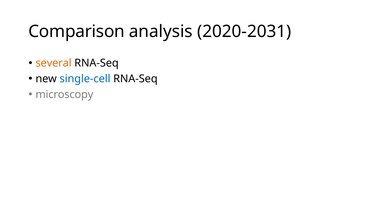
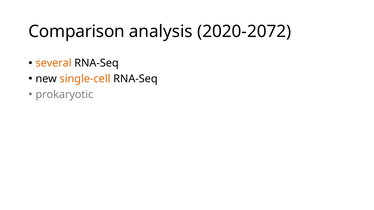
2020-2031: 2020-2031 -> 2020-2072 (244, 31)
single-cell colour: blue -> orange (85, 79)
microscopy: microscopy -> prokaryotic (64, 95)
